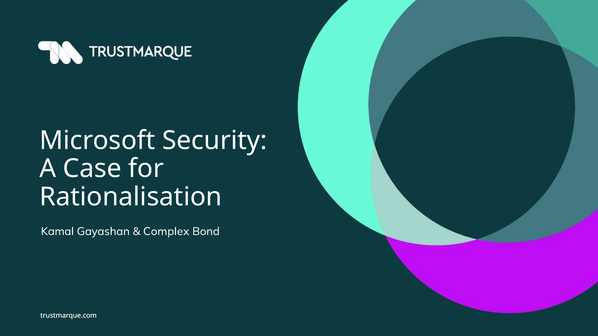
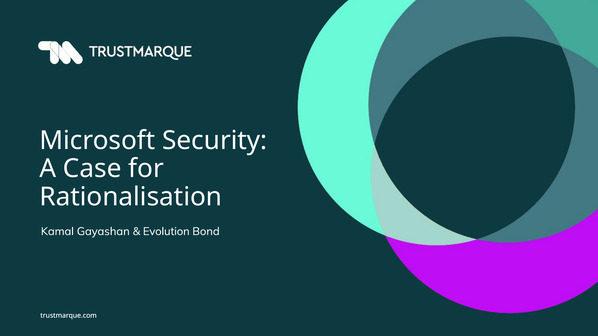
Complex: Complex -> Evolution (166, 232)
